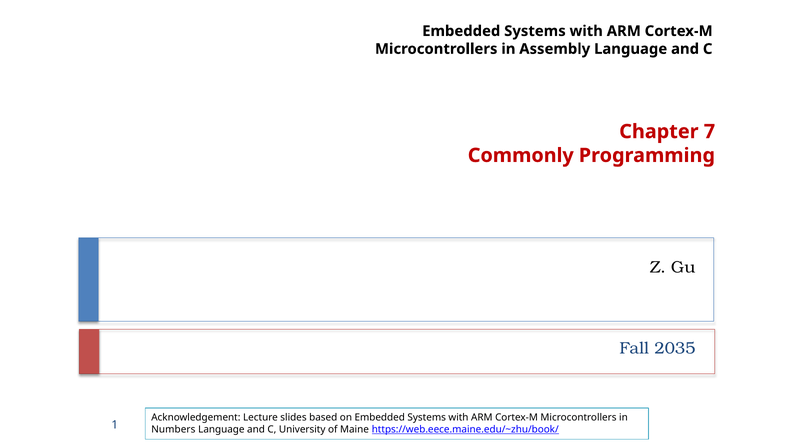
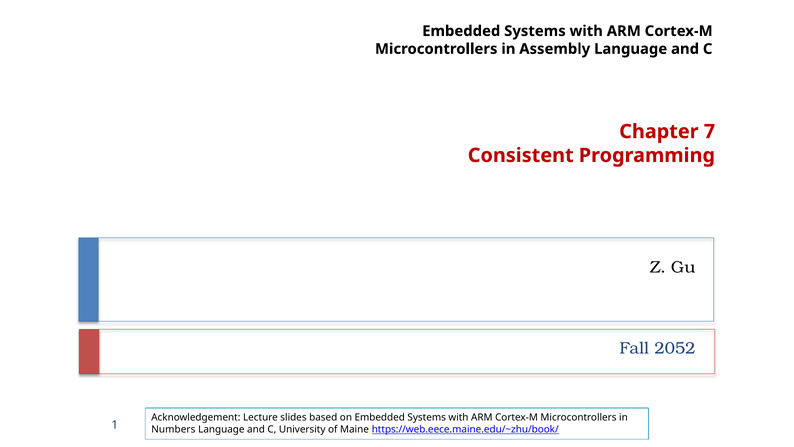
Commonly: Commonly -> Consistent (521, 155)
2035: 2035 -> 2052 (675, 348)
